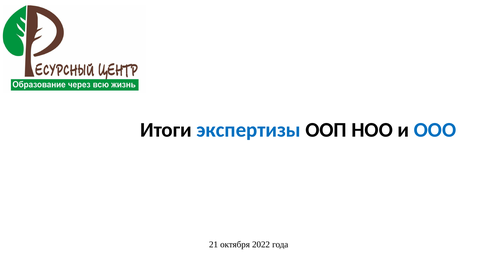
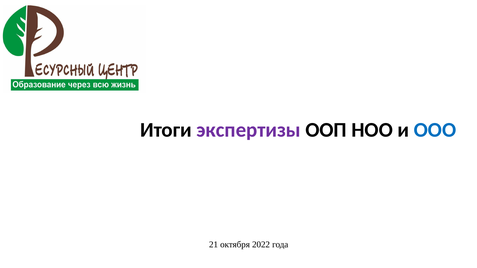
экспертизы colour: blue -> purple (249, 130)
